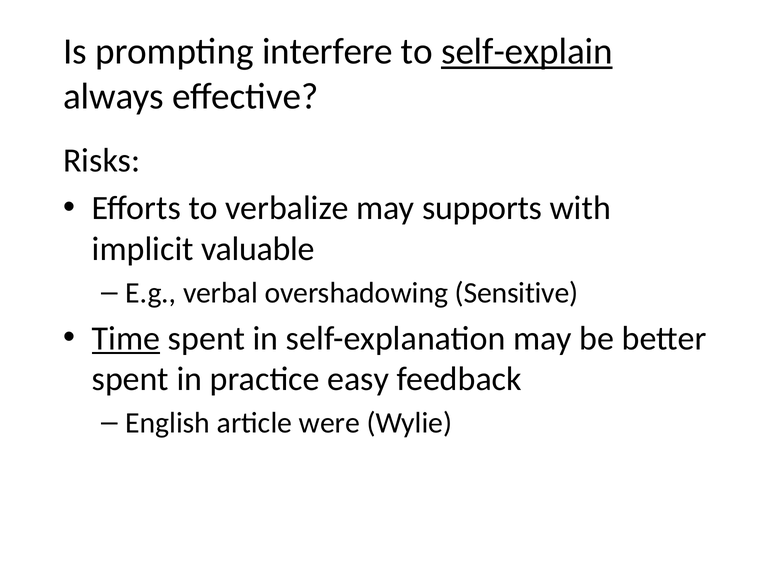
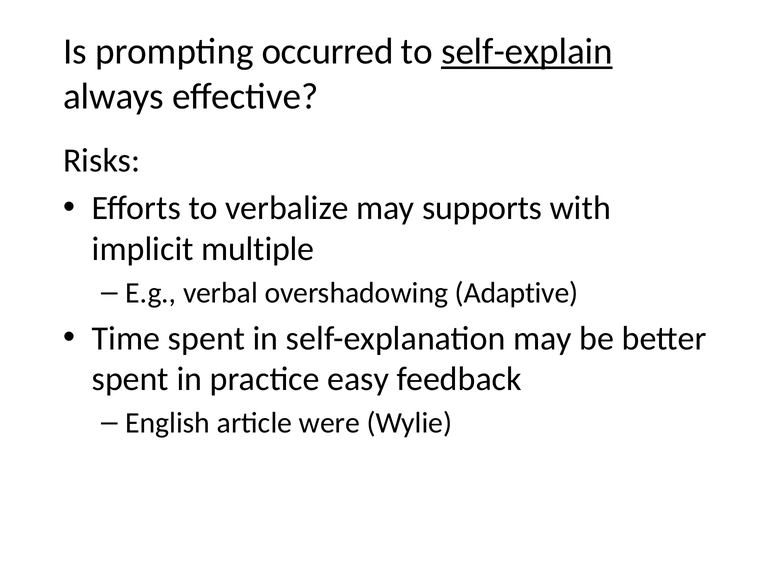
interfere: interfere -> occurred (328, 52)
valuable: valuable -> multiple (258, 249)
Sensitive: Sensitive -> Adaptive (516, 293)
Time underline: present -> none (126, 338)
